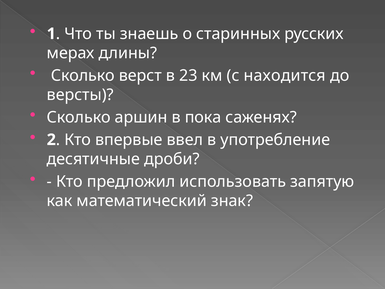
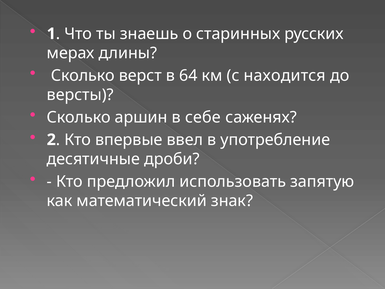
23: 23 -> 64 (188, 75)
пока: пока -> себе (203, 117)
